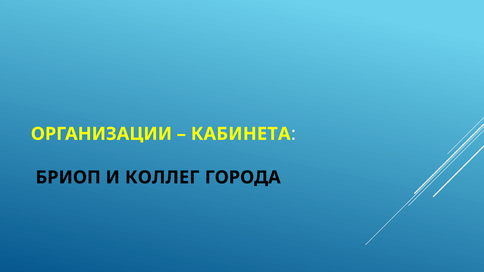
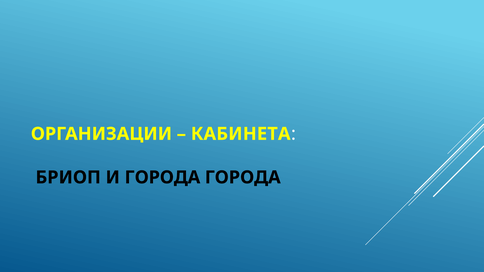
И КОЛЛЕГ: КОЛЛЕГ -> ГОРОДА (162, 178)
